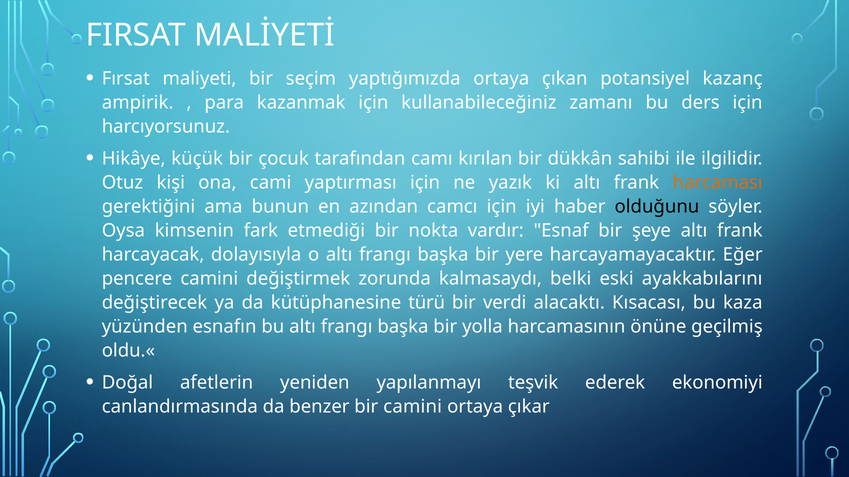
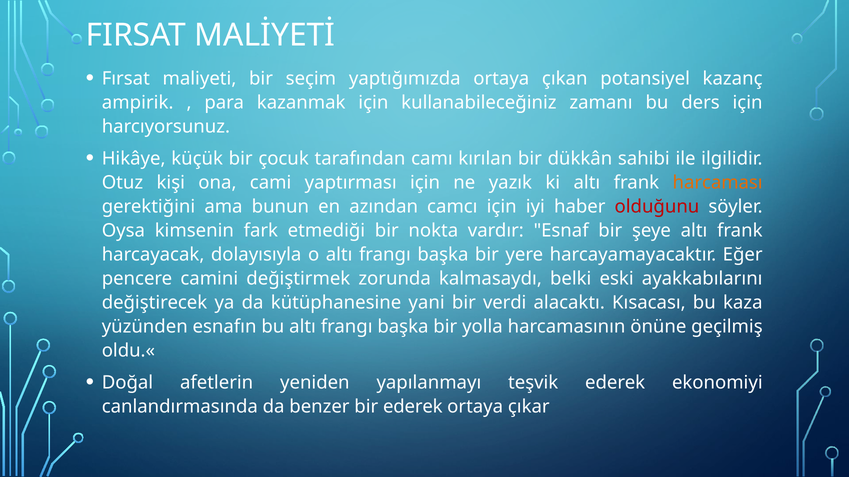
olduğunu colour: black -> red (657, 207)
türü: türü -> yani (427, 303)
bir camini: camini -> ederek (413, 407)
